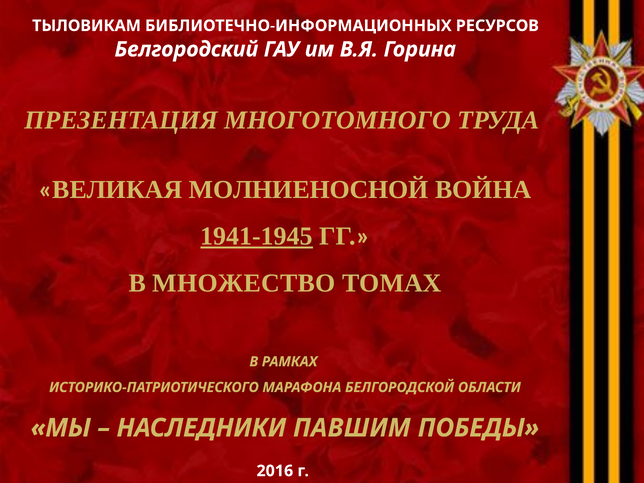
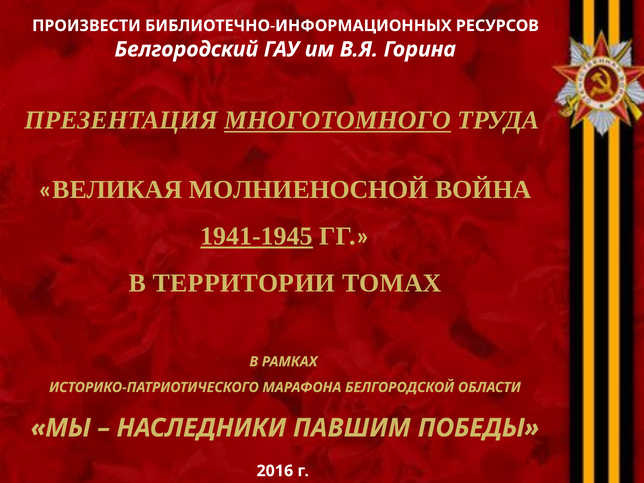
ТЫЛОВИКАМ: ТЫЛОВИКАМ -> ПРОИЗВЕСТИ (87, 26)
МНОГОТОМНОГО underline: none -> present (337, 120)
МНОЖЕСТВО: МНОЖЕСТВО -> ТЕРРИТОРИИ (244, 283)
